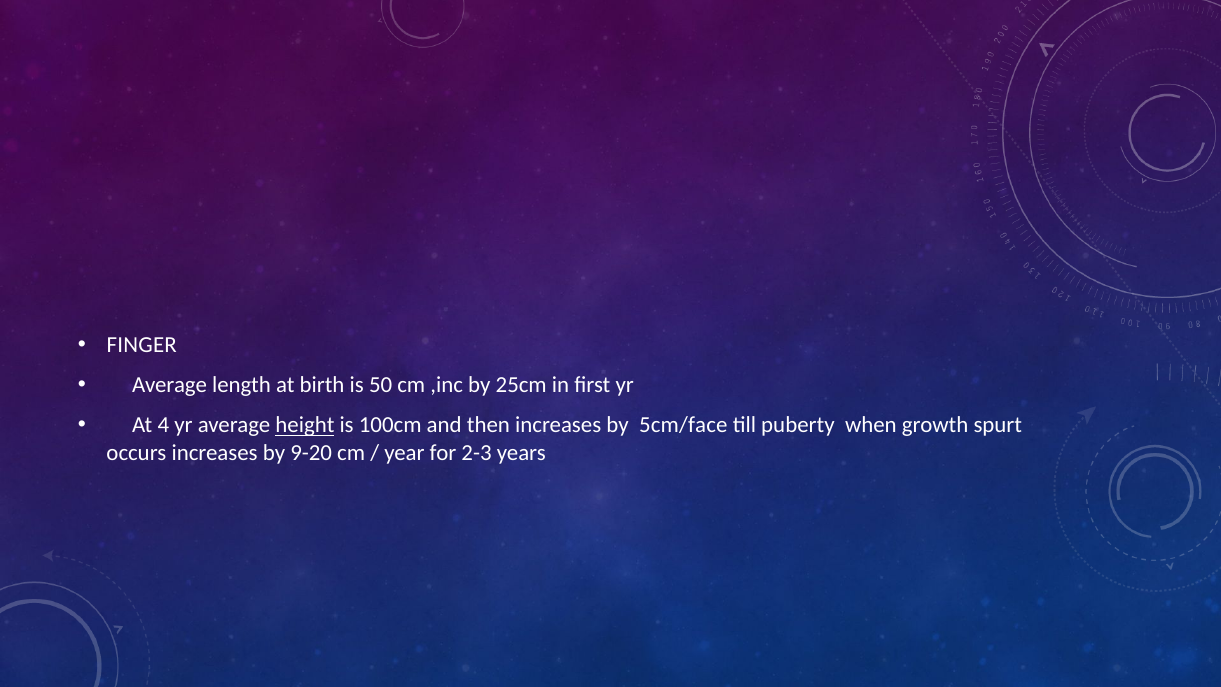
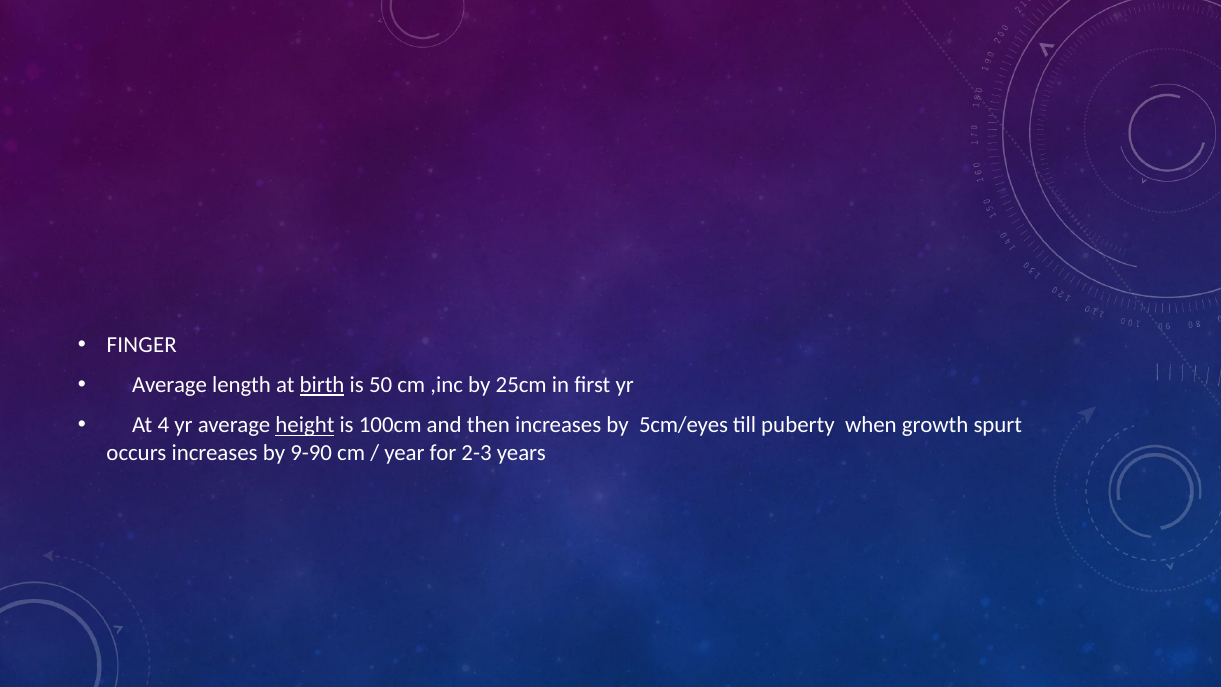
birth underline: none -> present (322, 385)
5cm/face: 5cm/face -> 5cm/eyes (683, 425)
9-20: 9-20 -> 9-90 (311, 453)
